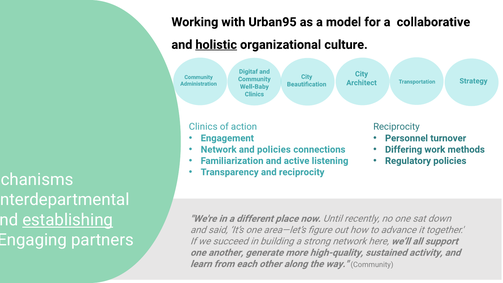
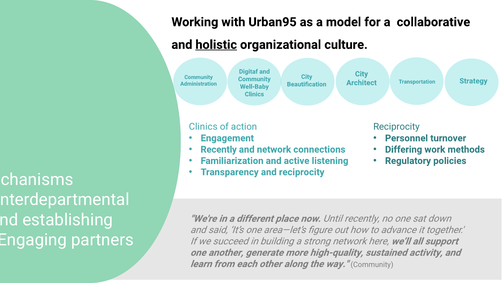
Network: Network -> Recently (219, 149)
and policies: policies -> network (274, 149)
establishing underline: present -> none (68, 220)
